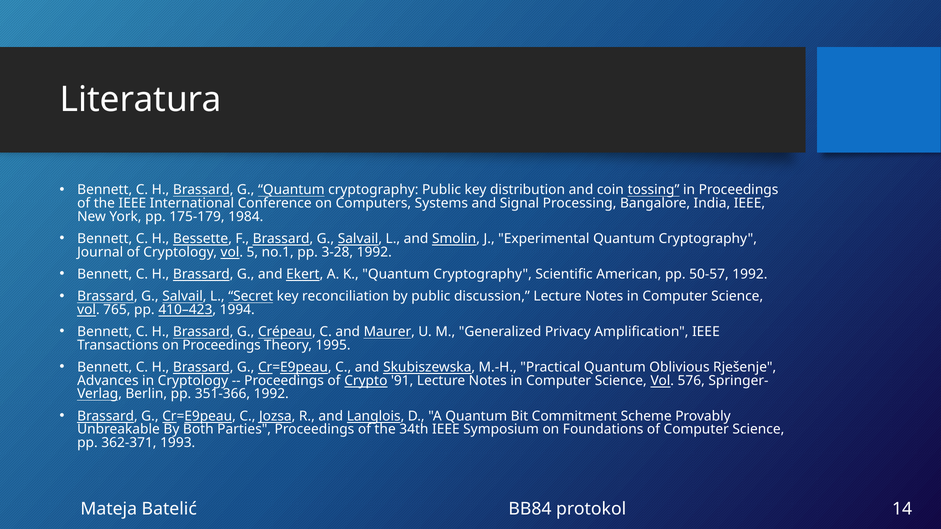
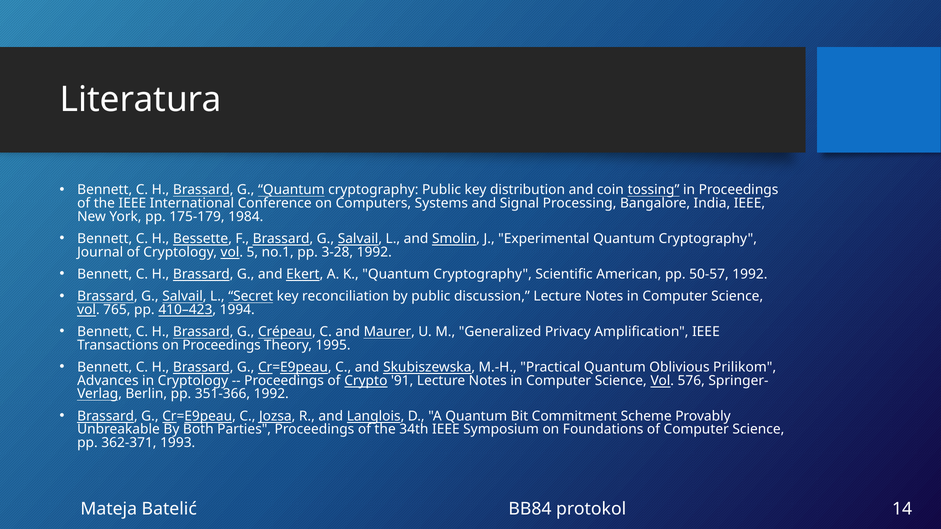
Rješenje: Rješenje -> Prilikom (745, 367)
